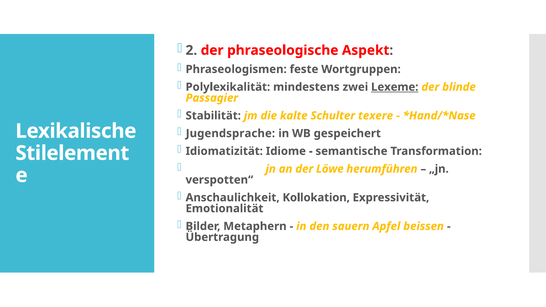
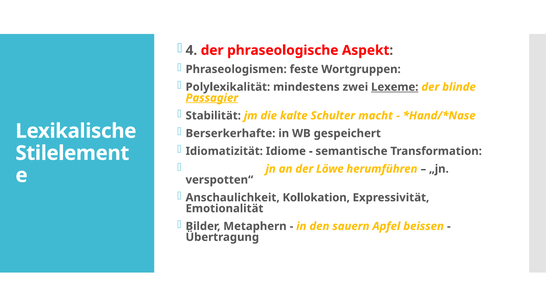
2: 2 -> 4 (191, 50)
Passagier underline: none -> present (212, 98)
texere: texere -> macht (376, 116)
Jugendsprache: Jugendsprache -> Berserkerhafte (230, 133)
